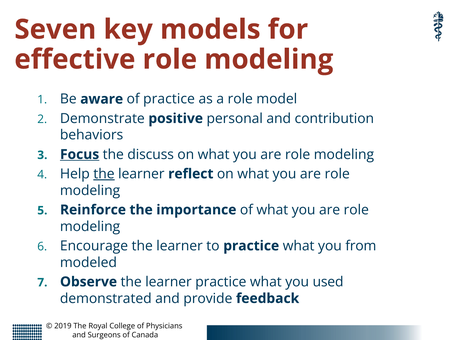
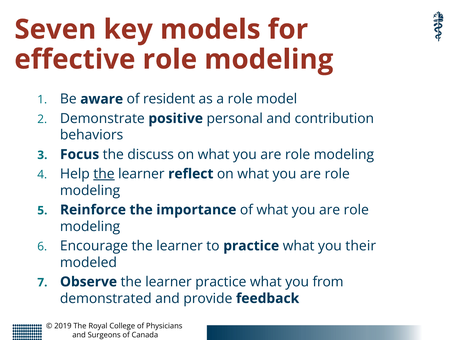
of practice: practice -> resident (169, 99)
Focus underline: present -> none (80, 154)
from: from -> their (361, 246)
used: used -> from (328, 282)
